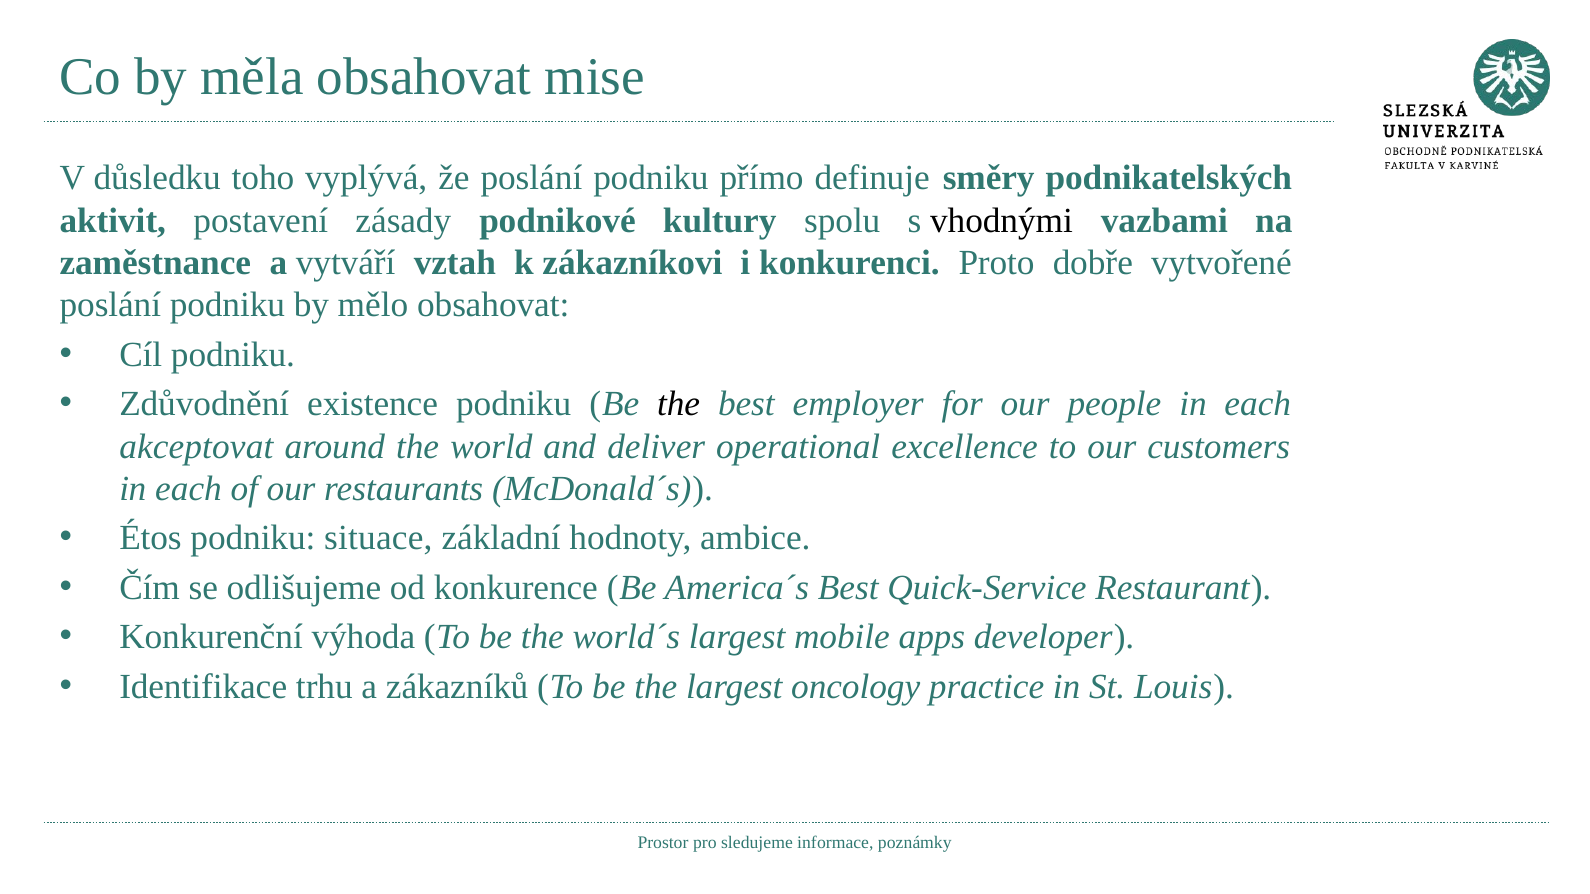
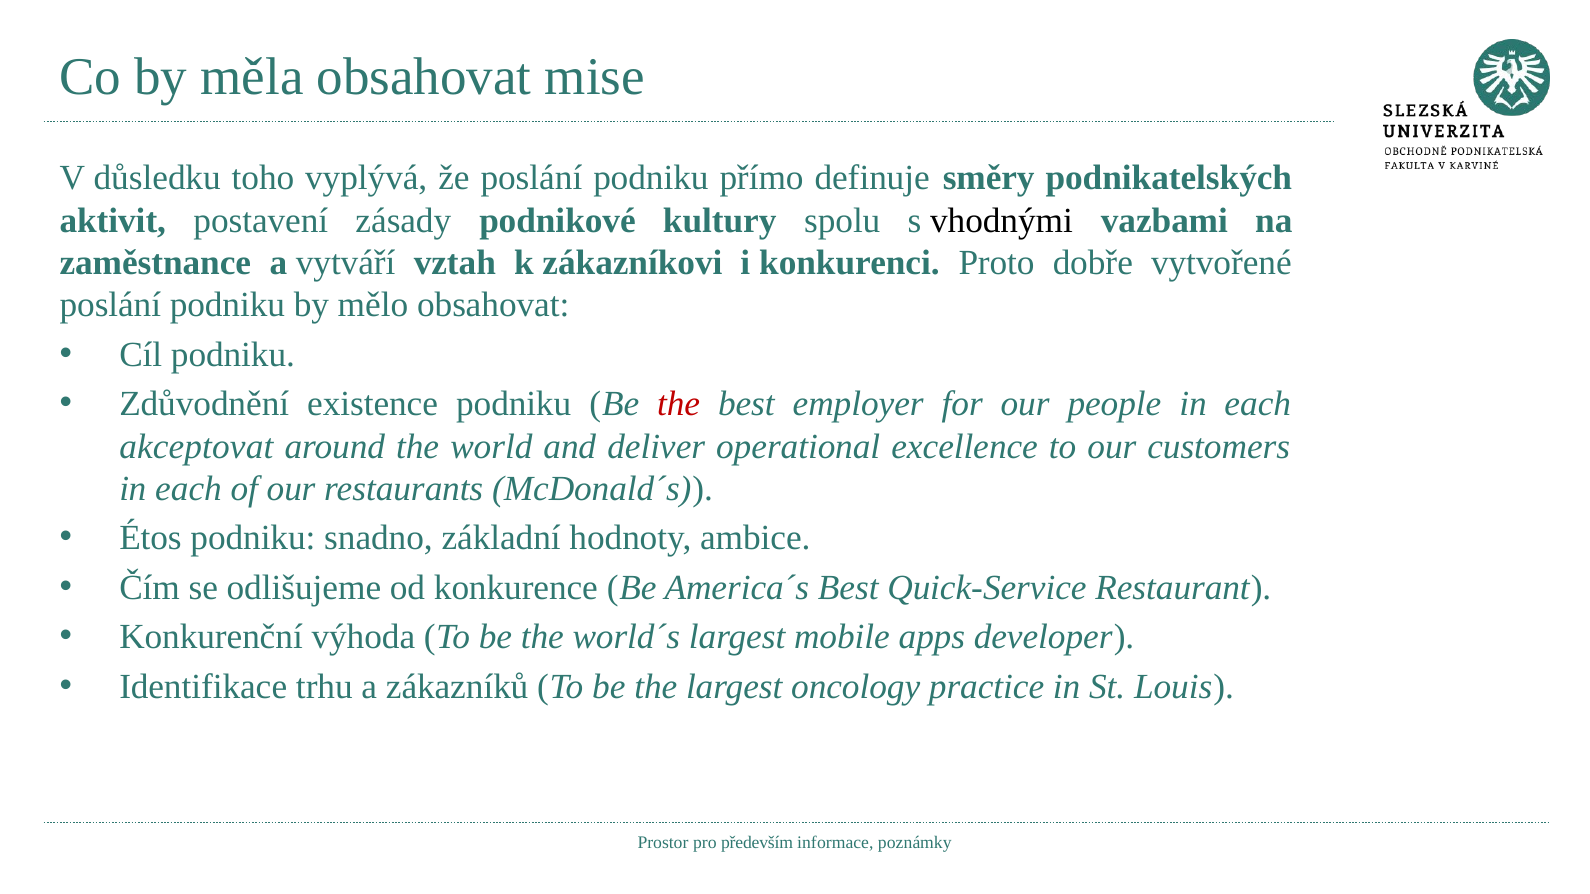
the colour: black -> red (679, 404)
situace: situace -> snadno (379, 539)
sledujeme: sledujeme -> především (757, 843)
